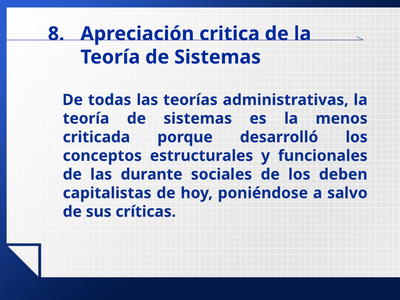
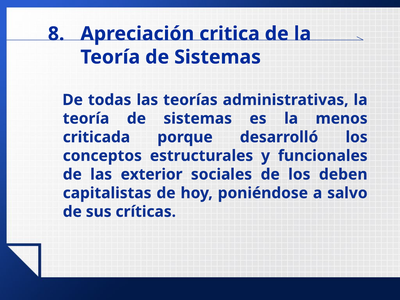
durante: durante -> exterior (152, 174)
